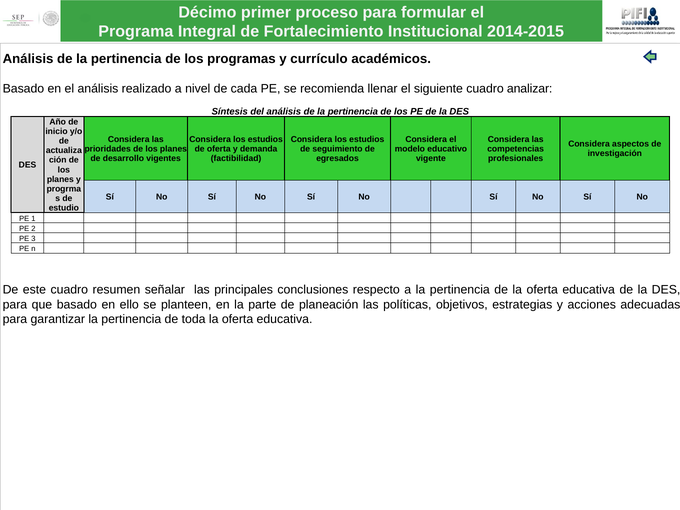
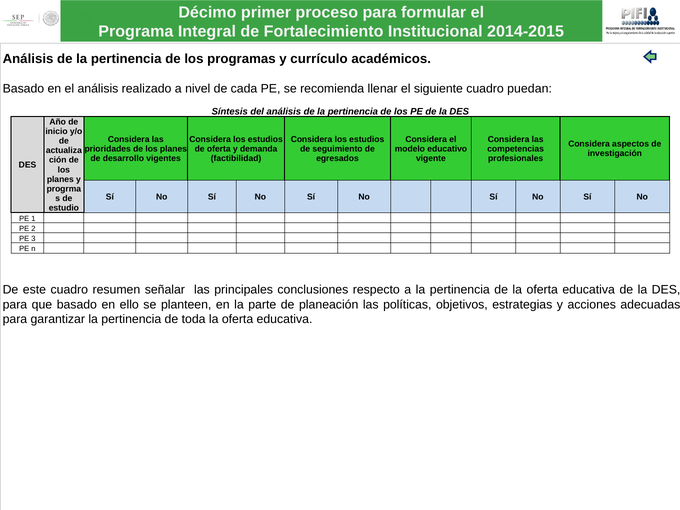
analizar: analizar -> puedan (530, 89)
